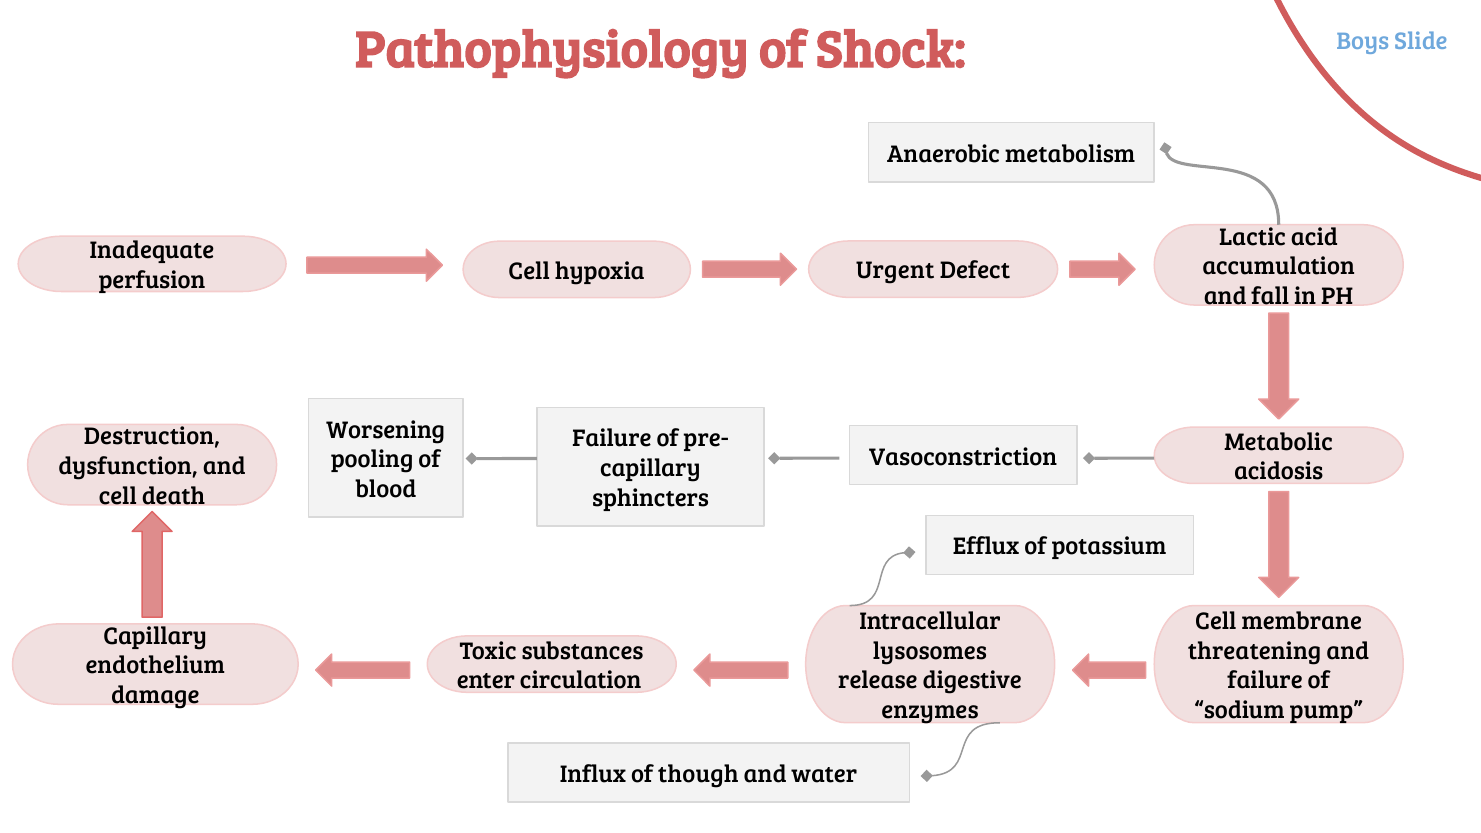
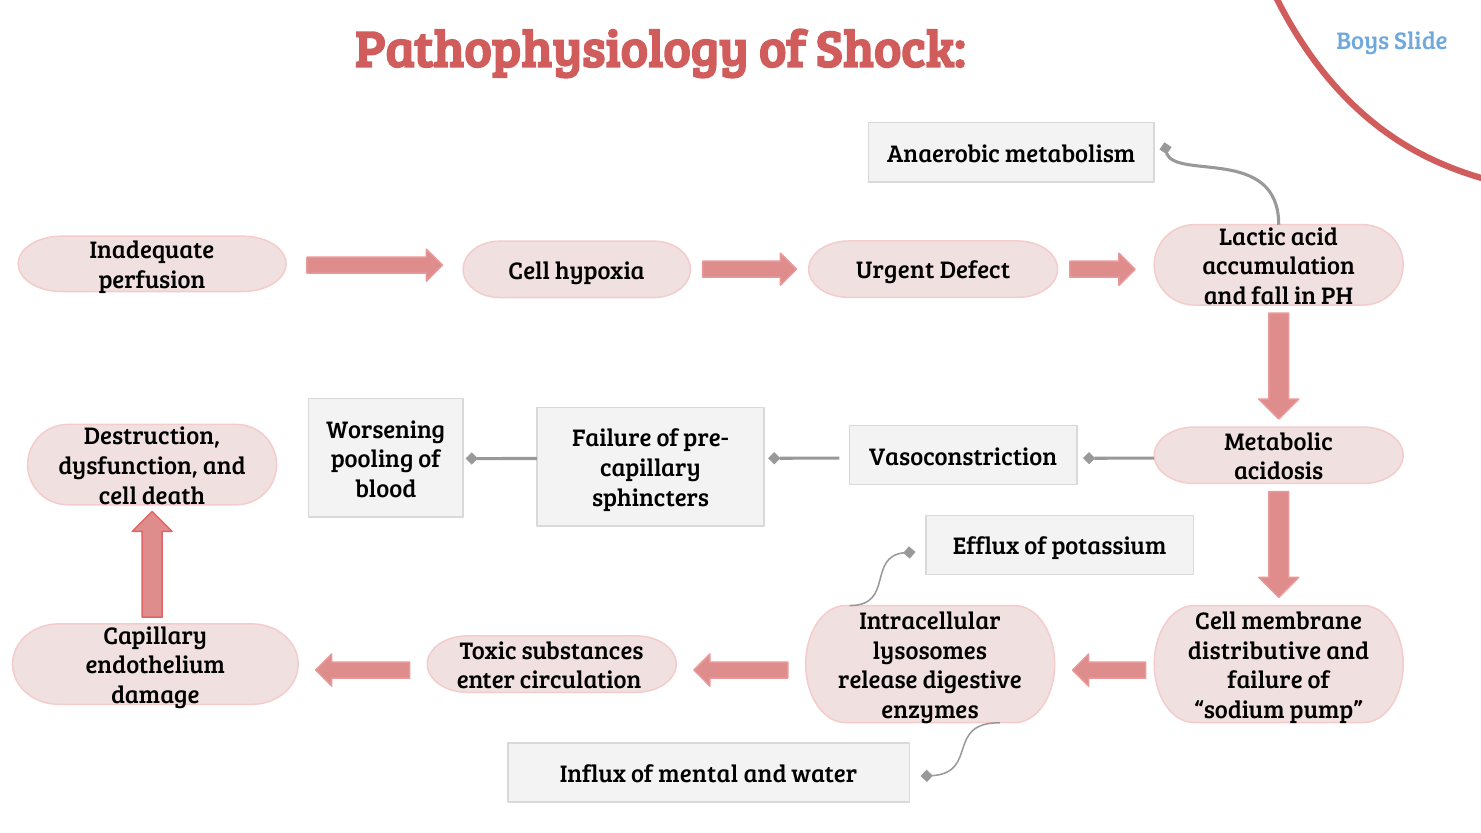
threatening: threatening -> distributive (1255, 651)
though: though -> mental (698, 774)
